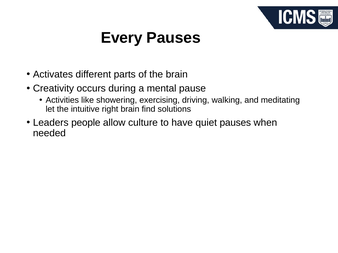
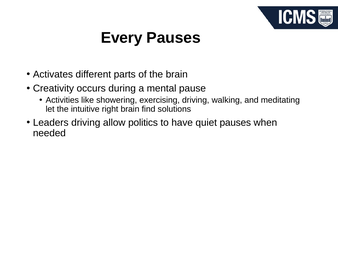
Leaders people: people -> driving (86, 123)
culture: culture -> politics (143, 123)
